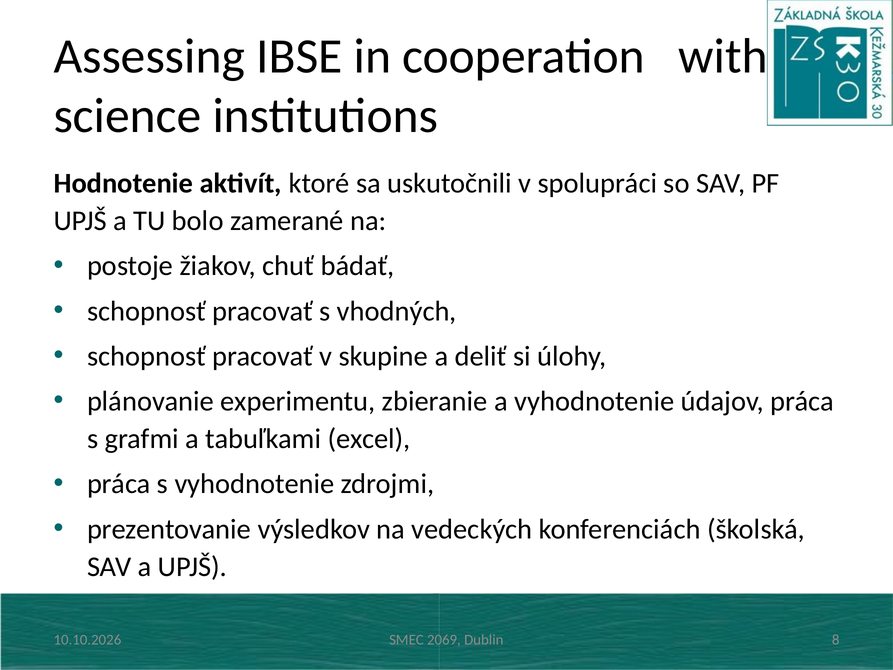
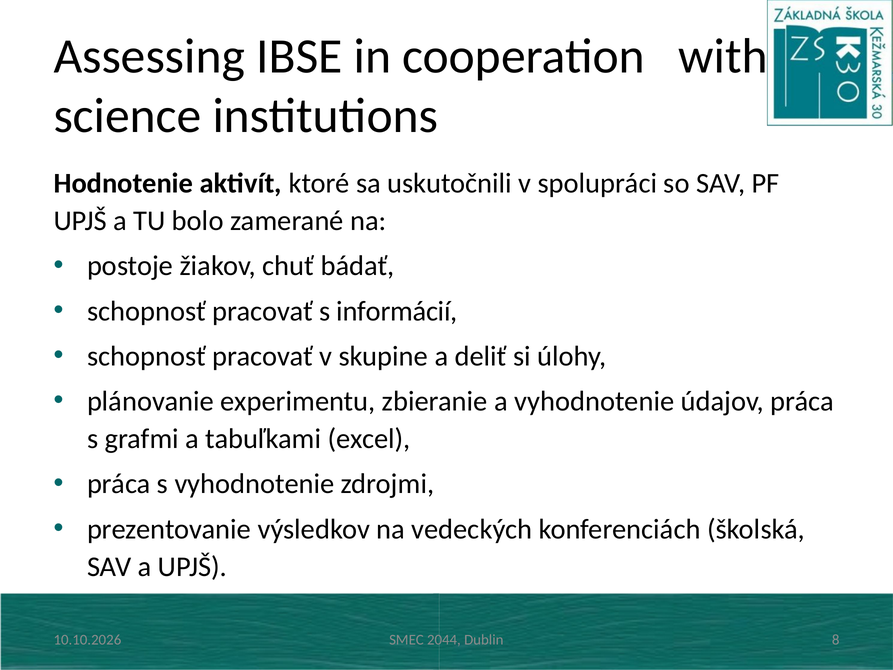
vhodných: vhodných -> informácií (397, 311)
2069: 2069 -> 2044 (444, 639)
